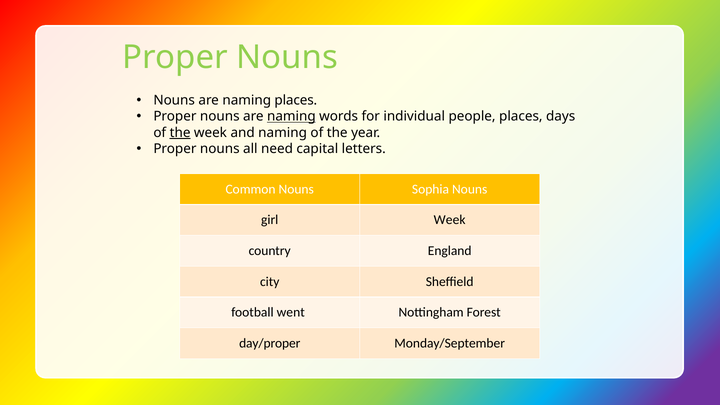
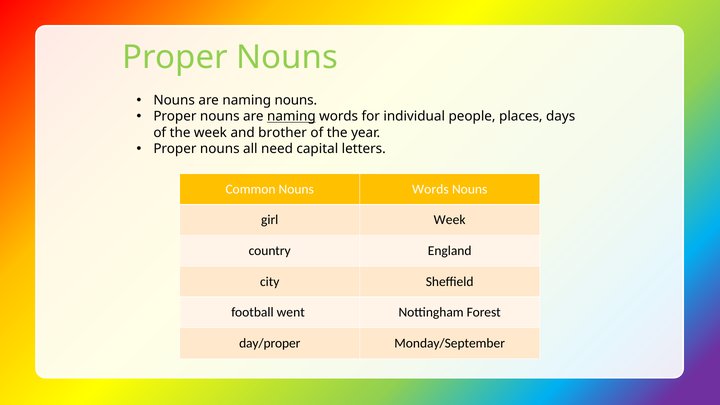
naming places: places -> nouns (296, 100)
the underline: present -> none (180, 133)
and naming: naming -> brother (283, 133)
Nouns Sophia: Sophia -> Words (430, 189)
